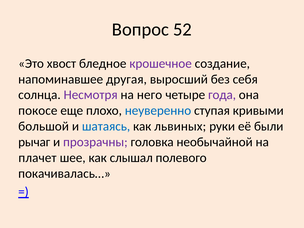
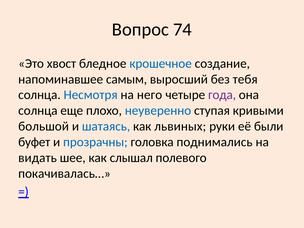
52: 52 -> 74 (182, 29)
крошечное colour: purple -> blue (161, 63)
другая: другая -> самым (127, 79)
себя: себя -> тебя (245, 79)
Несмотря colour: purple -> blue (91, 95)
покосе: покосе -> солнца (38, 111)
рычаг: рычаг -> буфет (34, 142)
прозрачны colour: purple -> blue (95, 142)
необычайной: необычайной -> поднимались (215, 142)
плачет: плачет -> видать (38, 158)
